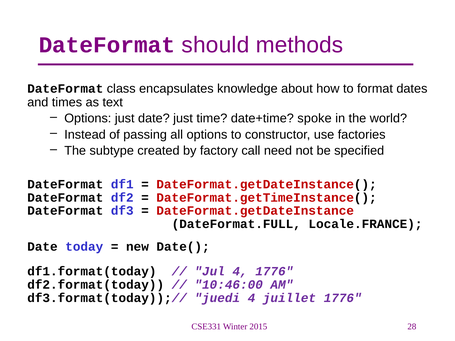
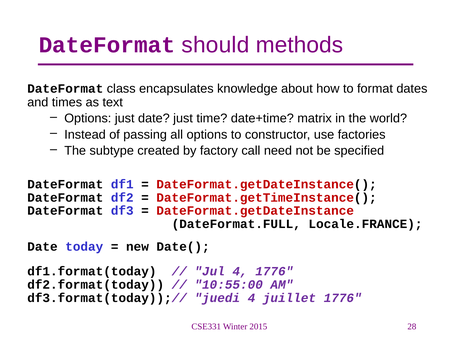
spoke: spoke -> matrix (315, 118)
10:46:00: 10:46:00 -> 10:55:00 (229, 285)
